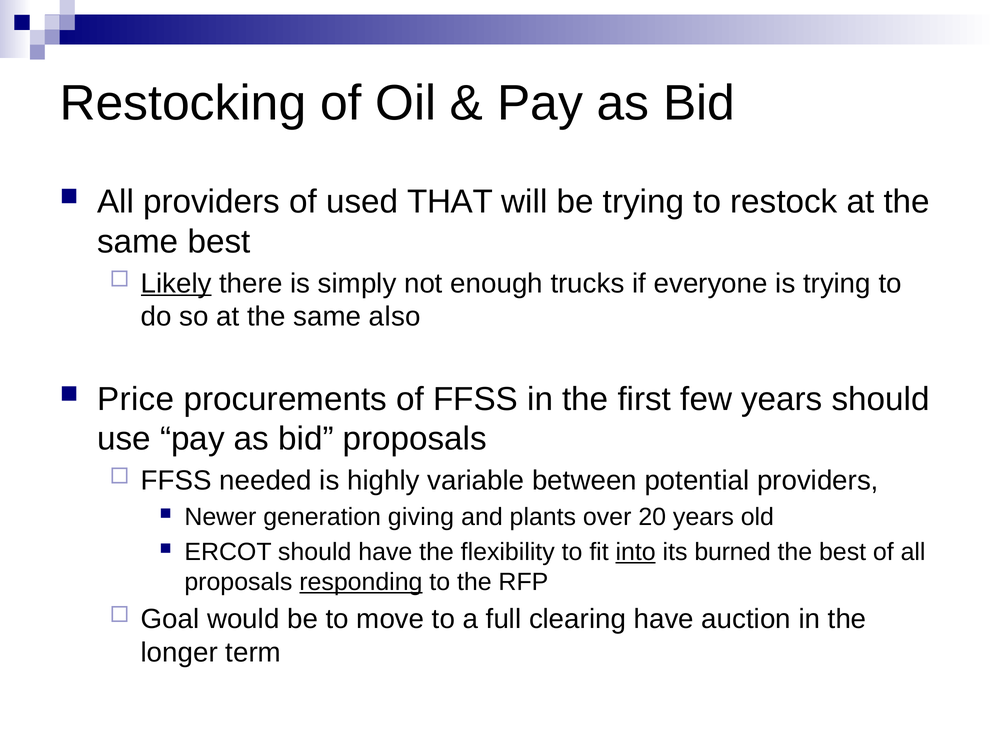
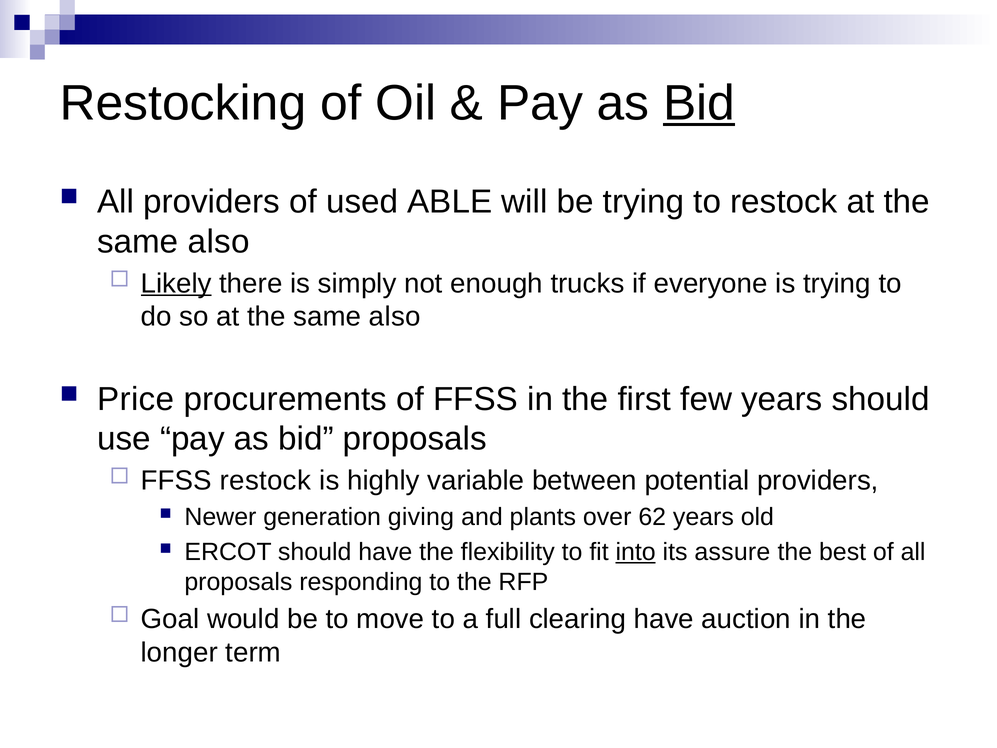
Bid underline: none -> present (699, 103)
THAT: THAT -> ABLE (450, 202)
best: best -> also (219, 242)
FFSS needed: needed -> restock (265, 481)
20: 20 -> 62 (652, 517)
burned: burned -> assure (732, 552)
responding underline: present -> none (361, 582)
